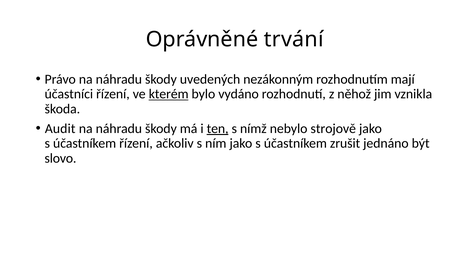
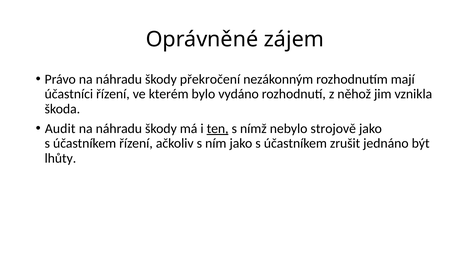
trvání: trvání -> zájem (294, 39)
uvedených: uvedených -> překročení (210, 79)
kterém underline: present -> none (169, 94)
slovo: slovo -> lhůty (60, 158)
